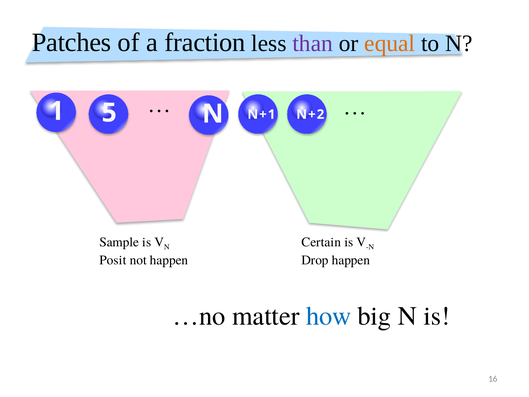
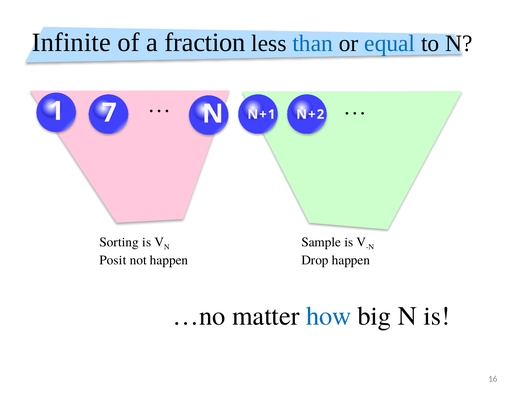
Patches: Patches -> Infinite (71, 43)
than colour: purple -> blue (313, 44)
equal colour: orange -> blue (390, 44)
5: 5 -> 7 (109, 113)
Sample: Sample -> Sorting (119, 242)
Certain: Certain -> Sample (321, 242)
